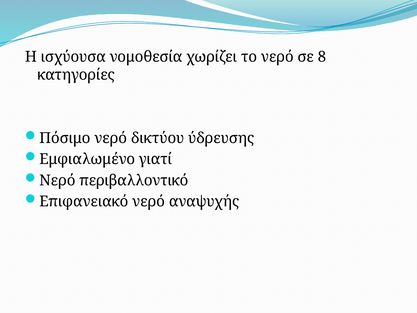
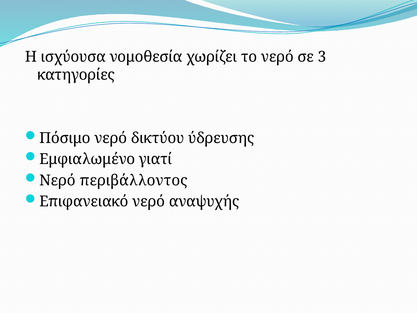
8: 8 -> 3 (322, 57)
περιβαλλοντικό: περιβαλλοντικό -> περιβάλλοντος (134, 180)
